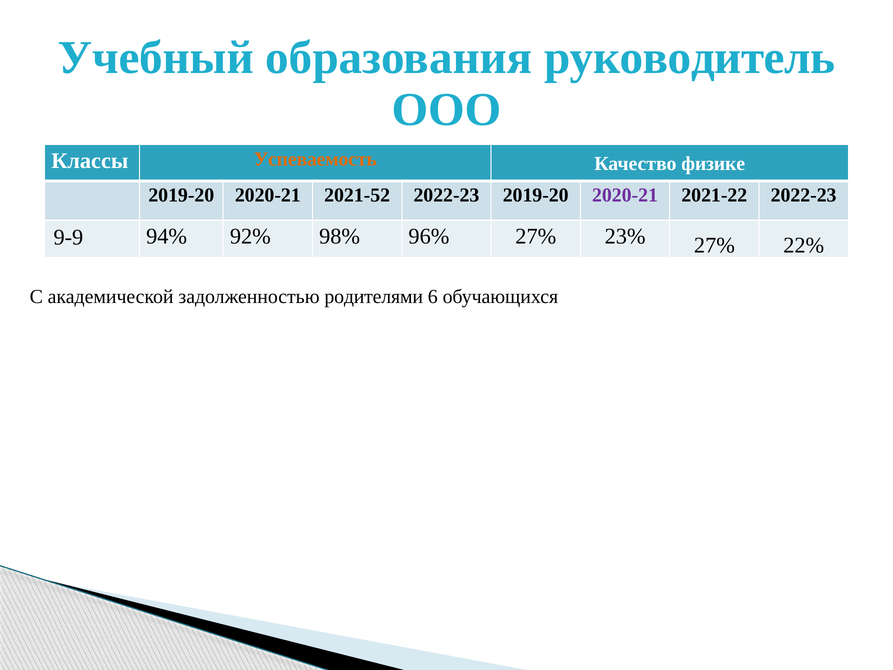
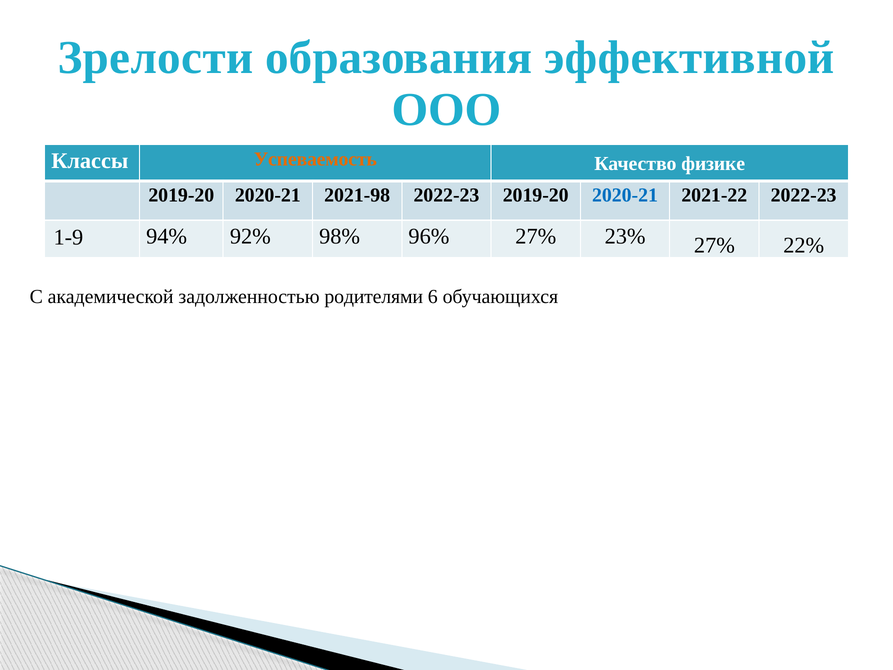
Учебный: Учебный -> Зрелости (155, 58)
руководитель: руководитель -> эффективной (689, 58)
2021-52: 2021-52 -> 2021-98 (357, 195)
2020-21 colour: purple -> blue (625, 195)
9-9: 9-9 -> 1-9 (68, 237)
